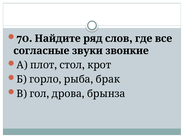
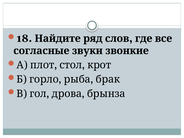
70: 70 -> 18 (24, 38)
